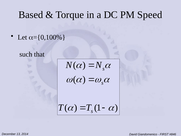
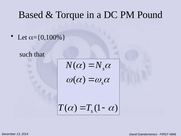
Speed: Speed -> Pound (150, 15)
